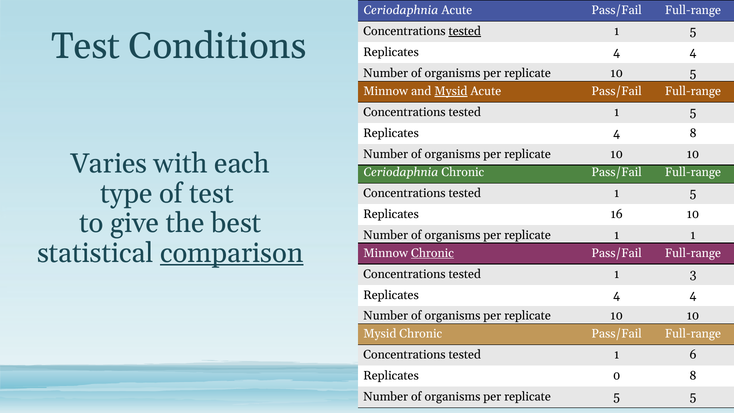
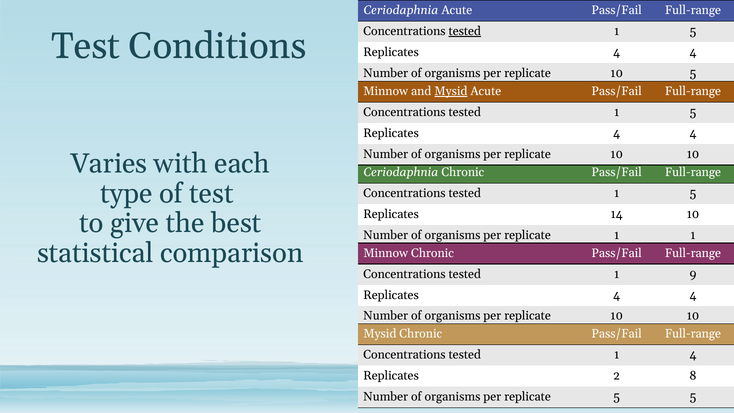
8: 8 -> 4 (693, 133)
16: 16 -> 14 (617, 214)
comparison underline: present -> none (232, 253)
Chronic underline: present -> none (432, 253)
3: 3 -> 9 (693, 274)
1 6: 6 -> 4 (693, 355)
0: 0 -> 2 (617, 376)
